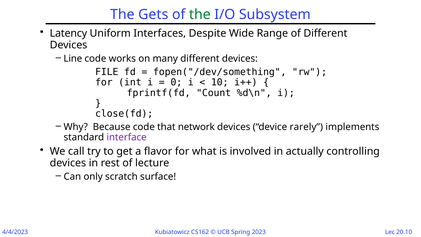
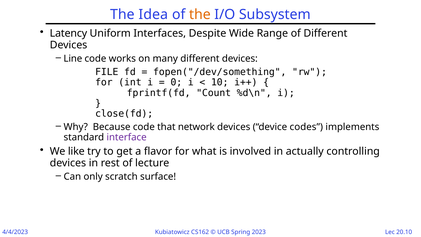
Gets: Gets -> Idea (153, 14)
the colour: green -> orange (200, 14)
rarely: rarely -> codes (306, 127)
call: call -> like (76, 151)
